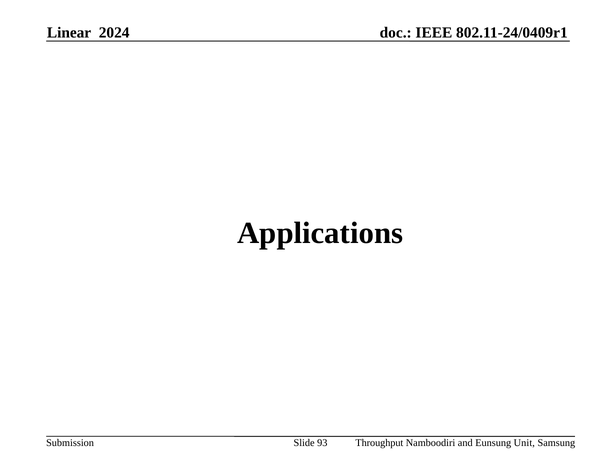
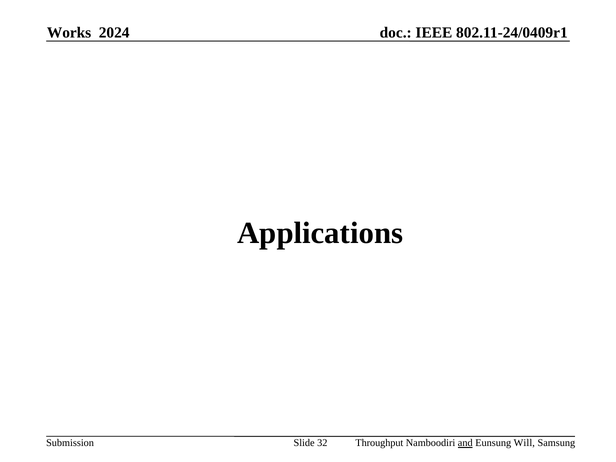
Linear: Linear -> Works (69, 33)
93: 93 -> 32 (322, 443)
and underline: none -> present (465, 443)
Unit: Unit -> Will (524, 443)
